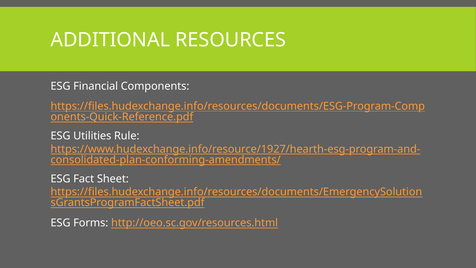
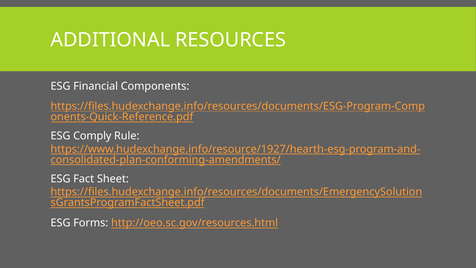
Utilities: Utilities -> Comply (92, 136)
